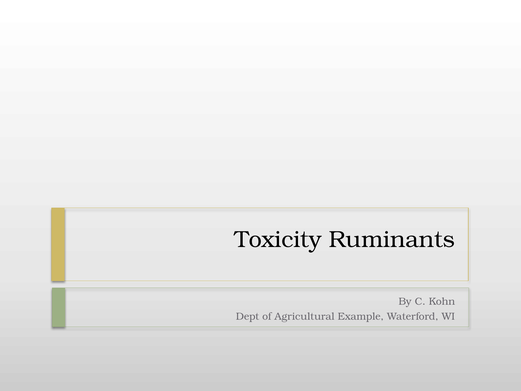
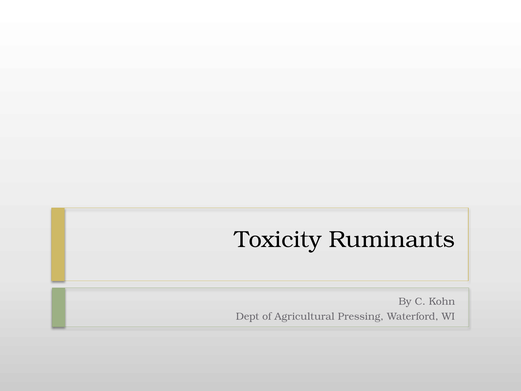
Example: Example -> Pressing (361, 316)
